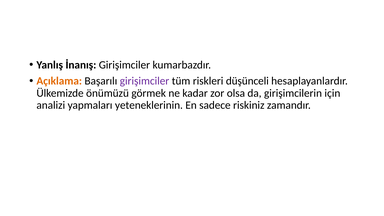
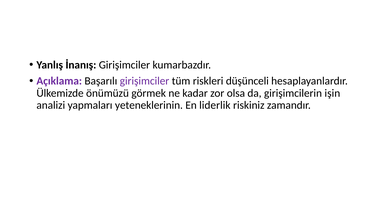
Açıklama colour: orange -> purple (59, 81)
için: için -> işin (332, 93)
sadece: sadece -> liderlik (215, 105)
